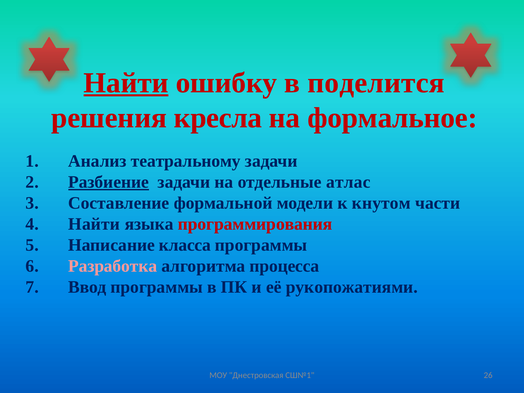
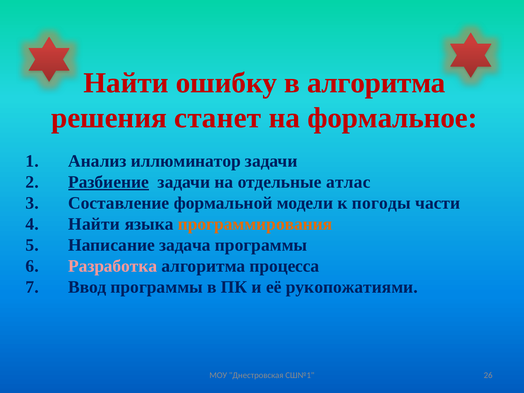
Найти underline: present -> none (126, 83)
в поделится: поделится -> алгоритма (376, 83)
кресла: кресла -> станет (218, 118)
театральному: театральному -> иллюминатор (186, 161)
кнутом: кнутом -> погоды (381, 203)
программирования colour: red -> orange (255, 224)
класса: класса -> задача (185, 245)
